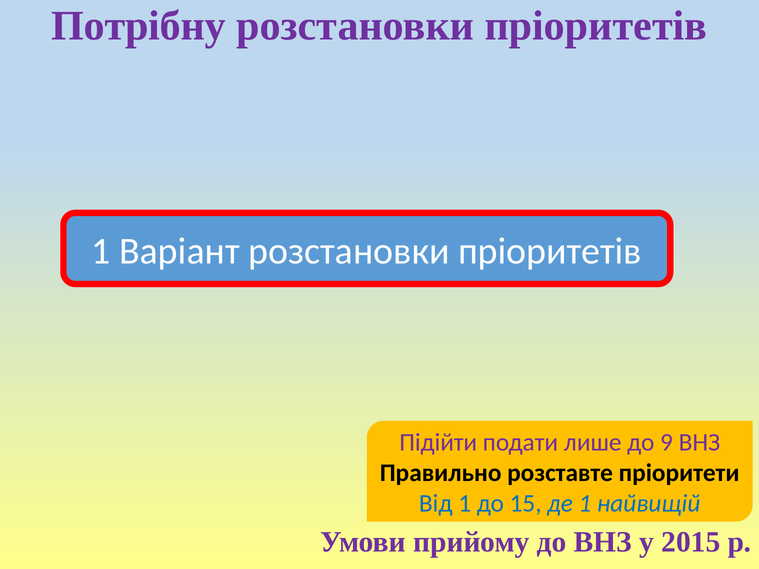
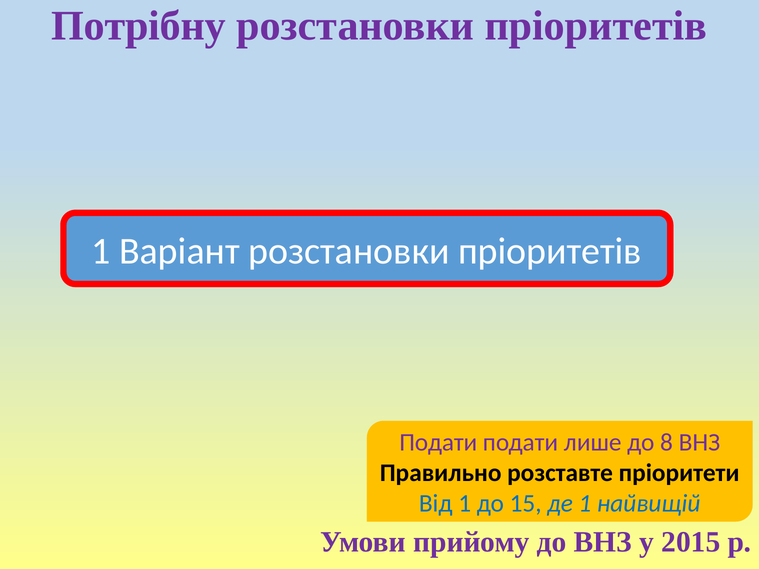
Підійти: Підійти -> Подати (438, 443)
9: 9 -> 8 (666, 443)
